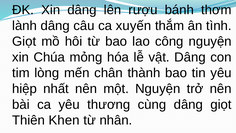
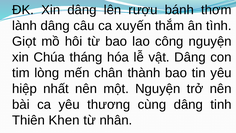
mỏng: mỏng -> tháng (86, 57)
dâng giọt: giọt -> tinh (221, 104)
